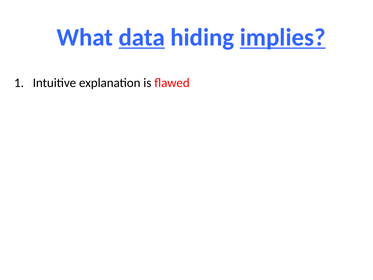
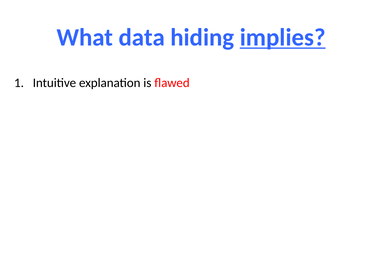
data underline: present -> none (142, 37)
